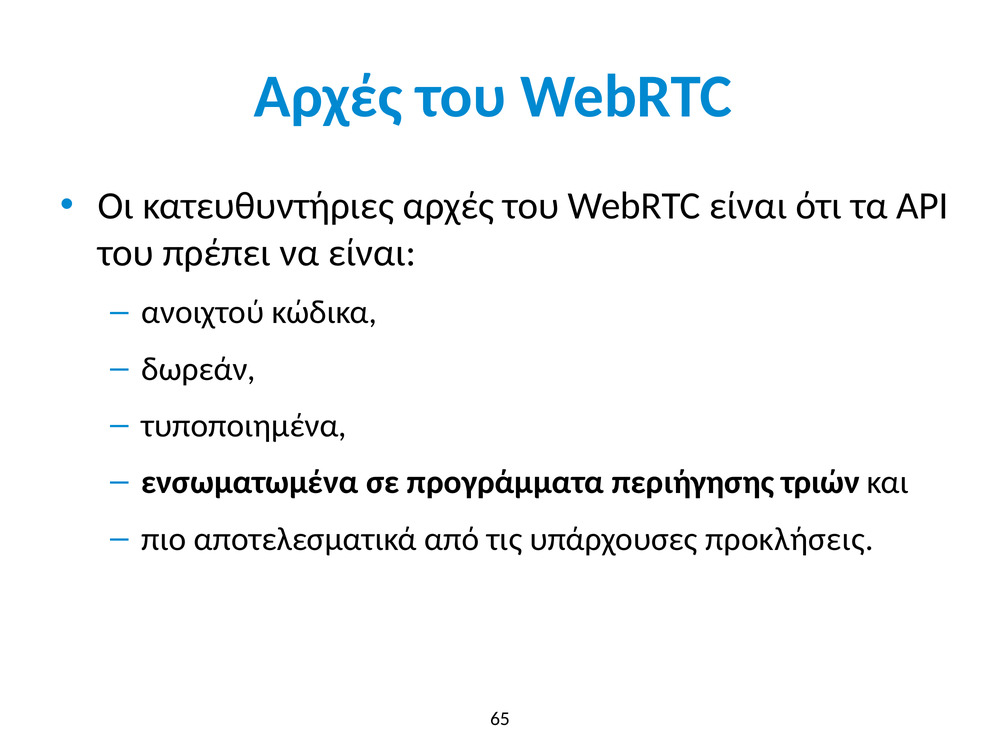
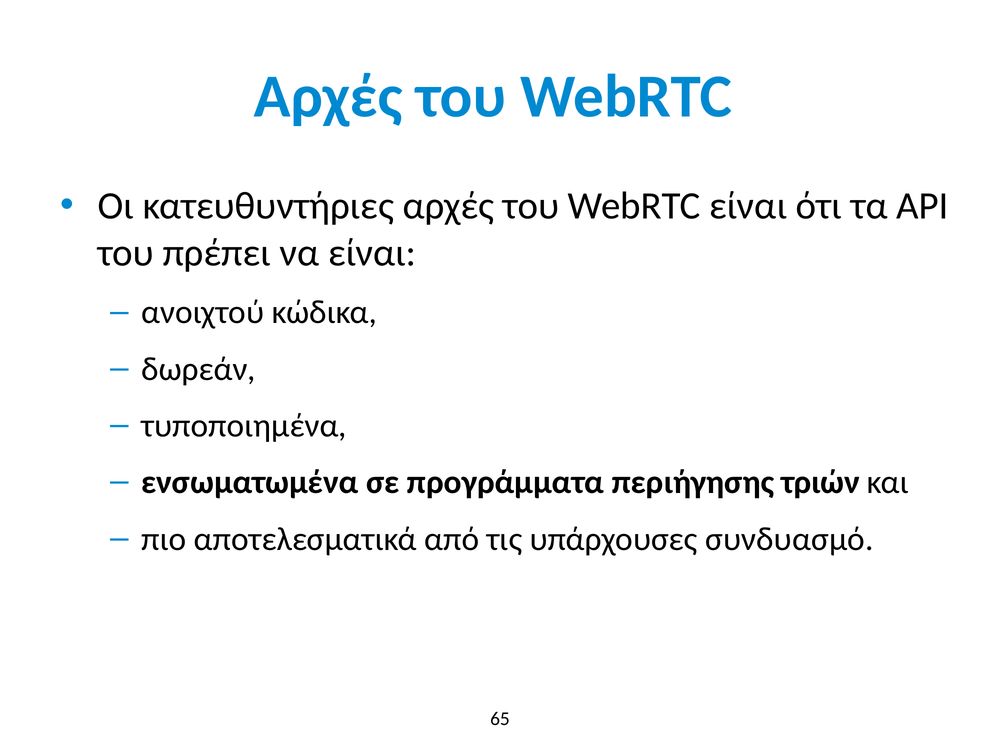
προκλήσεις: προκλήσεις -> συνδυασμό (789, 539)
